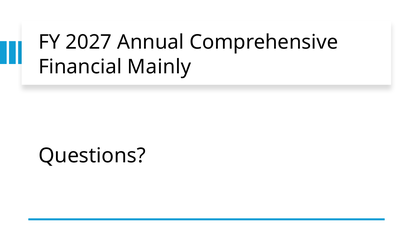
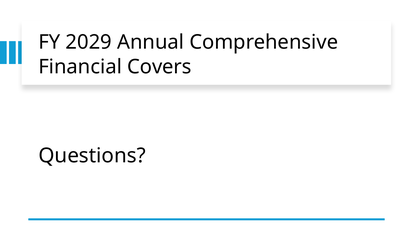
2027: 2027 -> 2029 (89, 42)
Mainly: Mainly -> Covers (159, 67)
